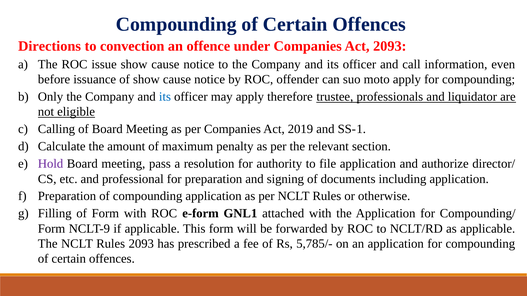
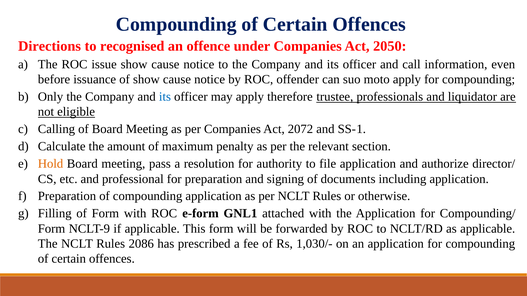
convection: convection -> recognised (132, 46)
Act 2093: 2093 -> 2050 (390, 46)
2019: 2019 -> 2072 (300, 129)
Hold colour: purple -> orange (51, 164)
Rules 2093: 2093 -> 2086 (141, 244)
5,785/-: 5,785/- -> 1,030/- (314, 244)
